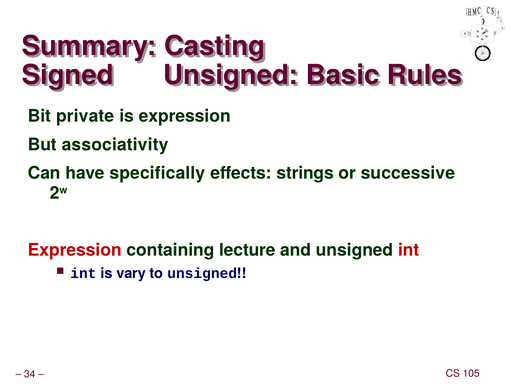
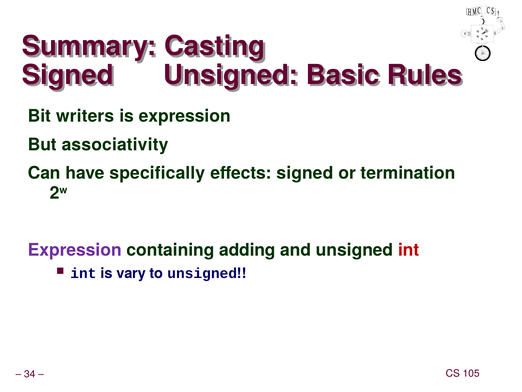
private: private -> writers (85, 116)
effects strings: strings -> signed (305, 173)
successive: successive -> termination (408, 173)
Expression colour: red -> purple (75, 250)
lecture: lecture -> adding (247, 250)
